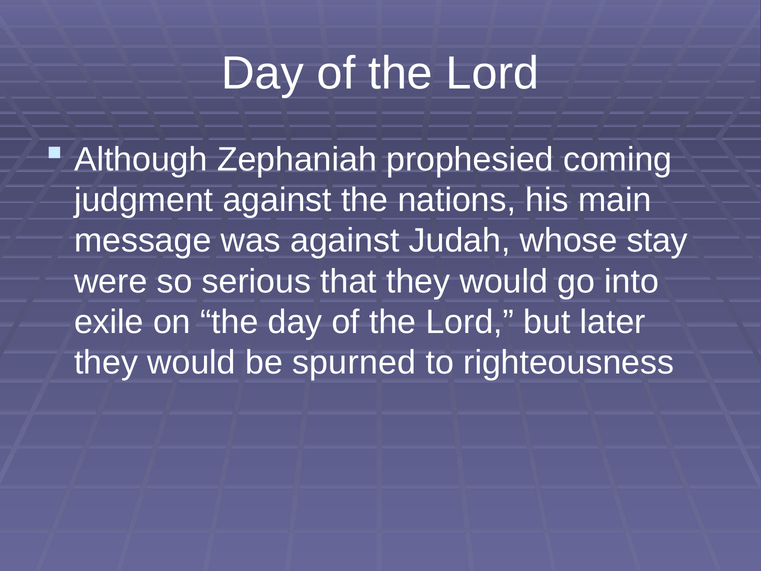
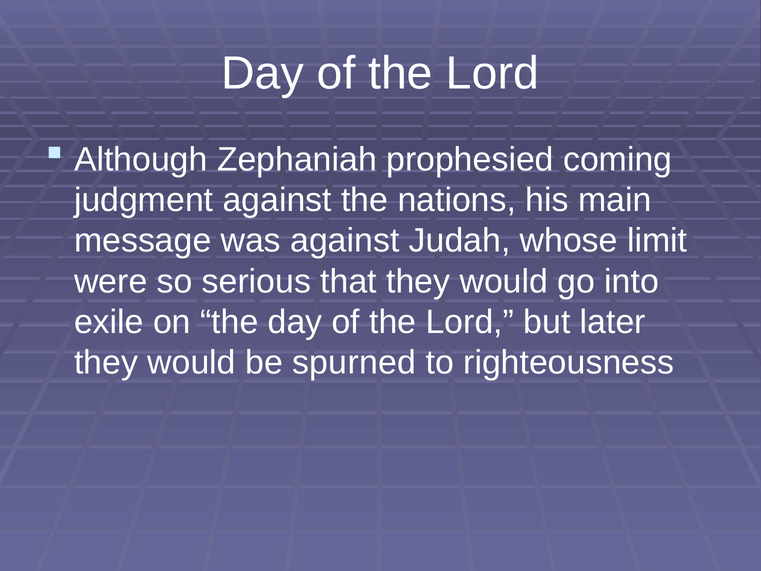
stay: stay -> limit (657, 241)
